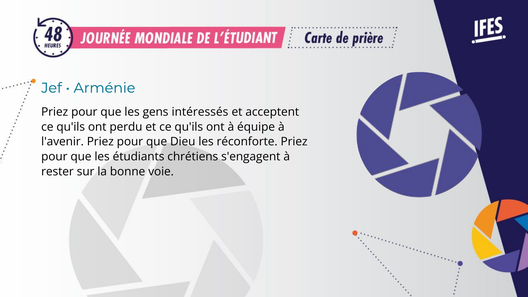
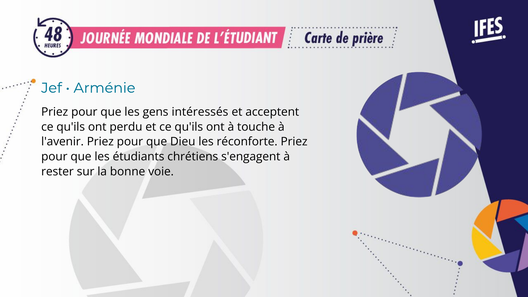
équipe: équipe -> touche (256, 127)
